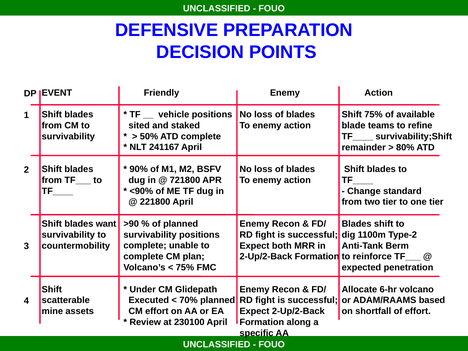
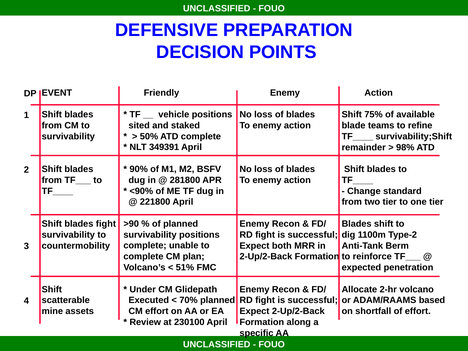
241167: 241167 -> 349391 (164, 147)
80%: 80% -> 98% (405, 147)
721800: 721800 -> 281800 (185, 180)
blades want: want -> fight (106, 224)
75%: 75% -> 51% (185, 268)
6-hr: 6-hr -> 2-hr (388, 289)
